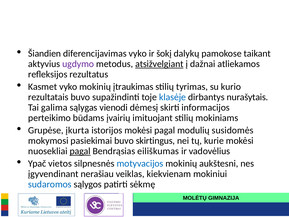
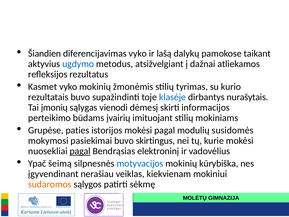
šokį: šokį -> lašą (164, 54)
ugdymo colour: purple -> blue (78, 64)
atsižvelgiant underline: present -> none (159, 64)
įtraukimas: įtraukimas -> žmonėmis (133, 87)
galima: galima -> įmonių (54, 107)
įkurta: įkurta -> paties (77, 130)
eiliškumas: eiliškumas -> elektroninį (158, 151)
vietos: vietos -> šeimą (60, 163)
aukštesni: aukštesni -> kūrybiška (219, 163)
sudaromos colour: blue -> orange (50, 184)
